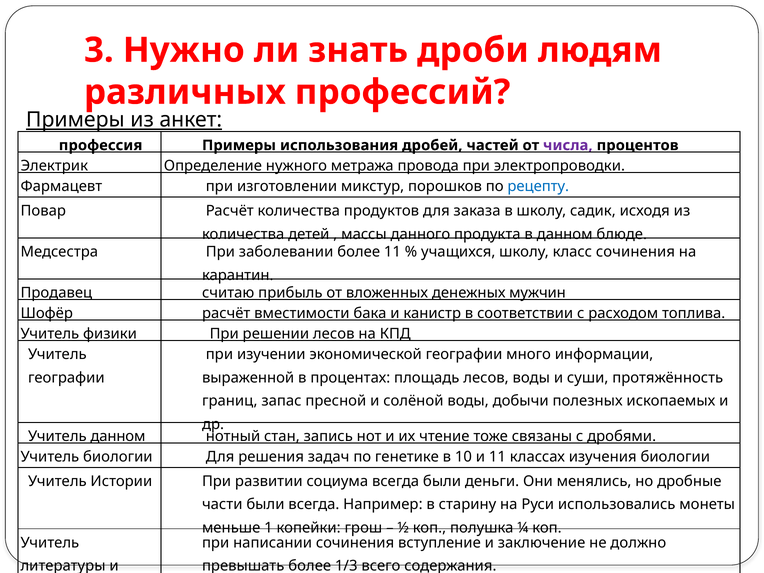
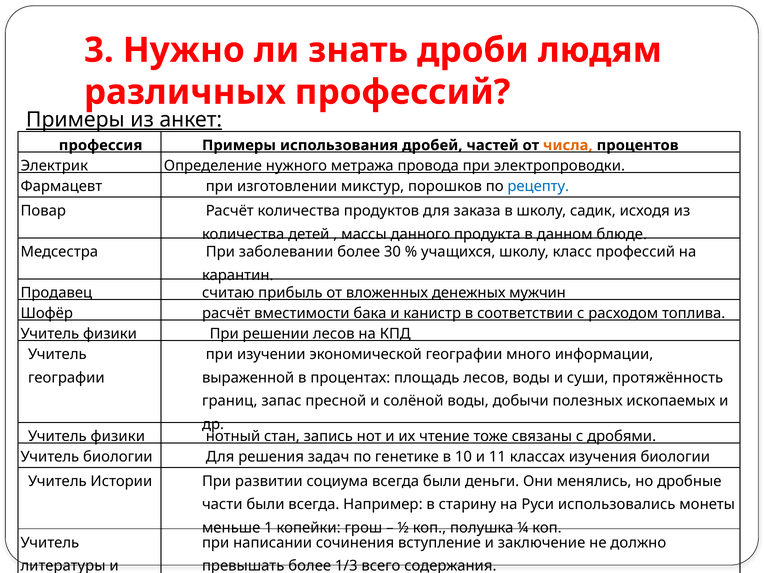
числа colour: purple -> orange (568, 145)
более 11: 11 -> 30 (392, 252)
класс сочинения: сочинения -> профессий (635, 252)
данном: данном -> физики (118, 437)
